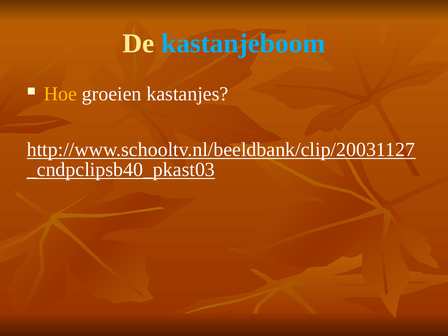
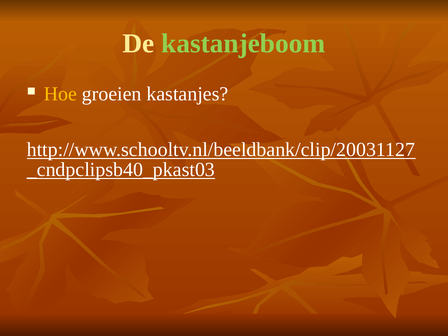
kastanjeboom colour: light blue -> light green (243, 44)
